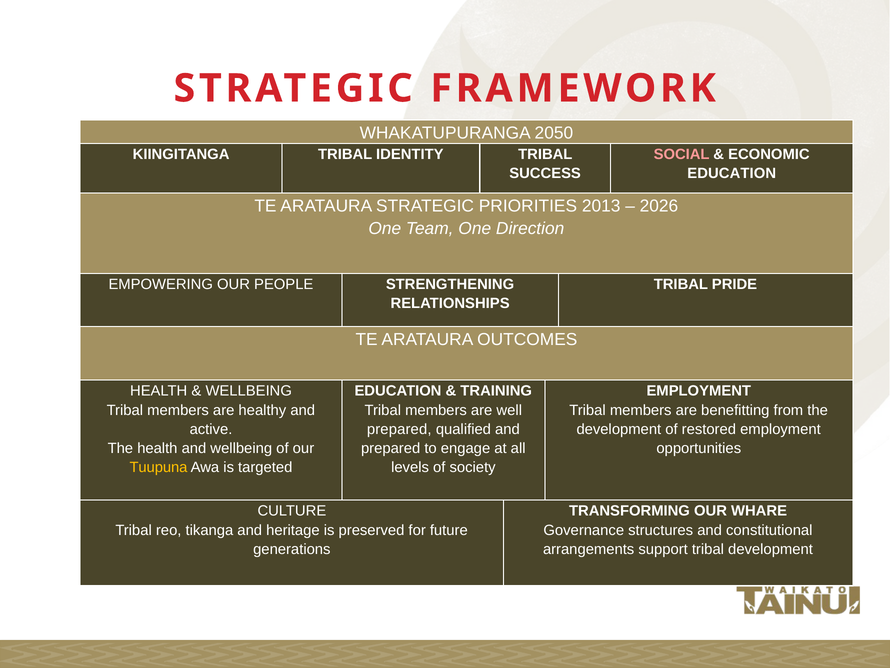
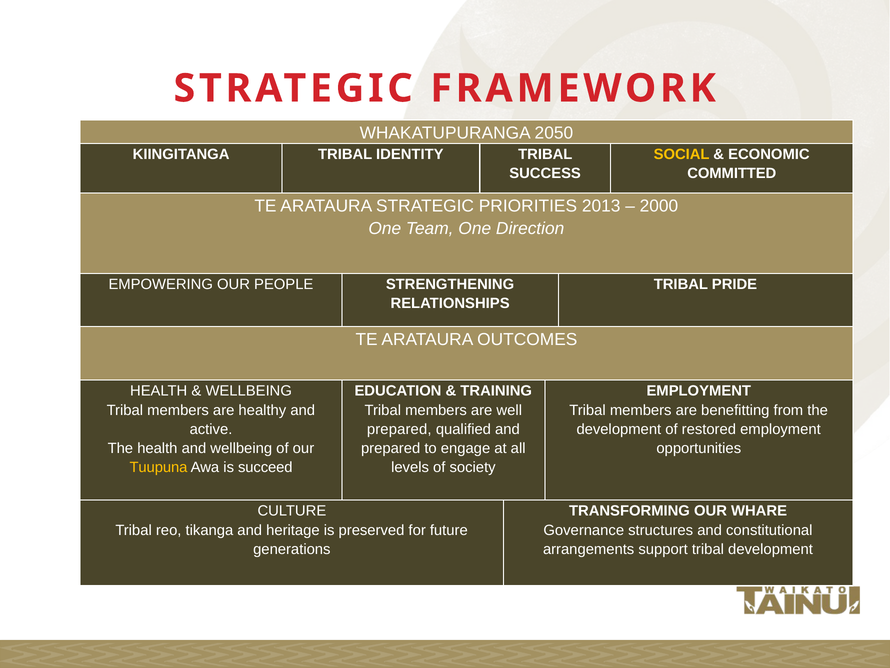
SOCIAL colour: pink -> yellow (682, 154)
EDUCATION: EDUCATION -> COMMITTED (732, 173)
2026: 2026 -> 2000 (659, 206)
targeted: targeted -> succeed (265, 467)
